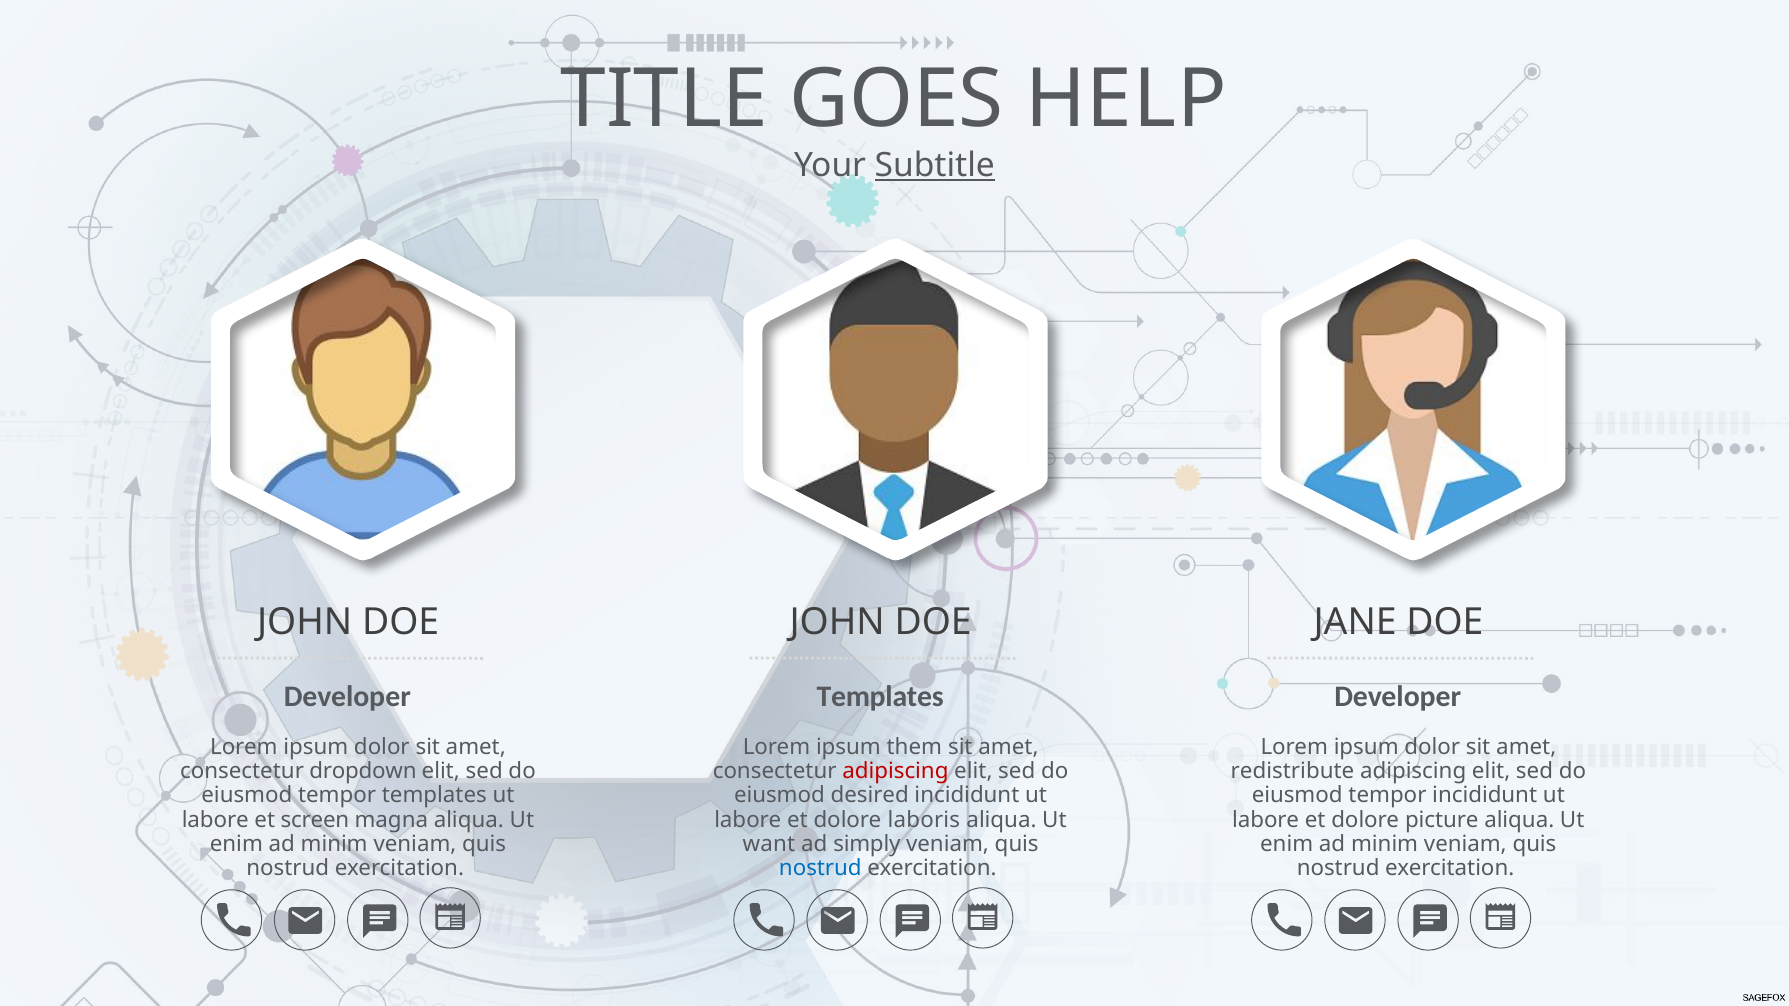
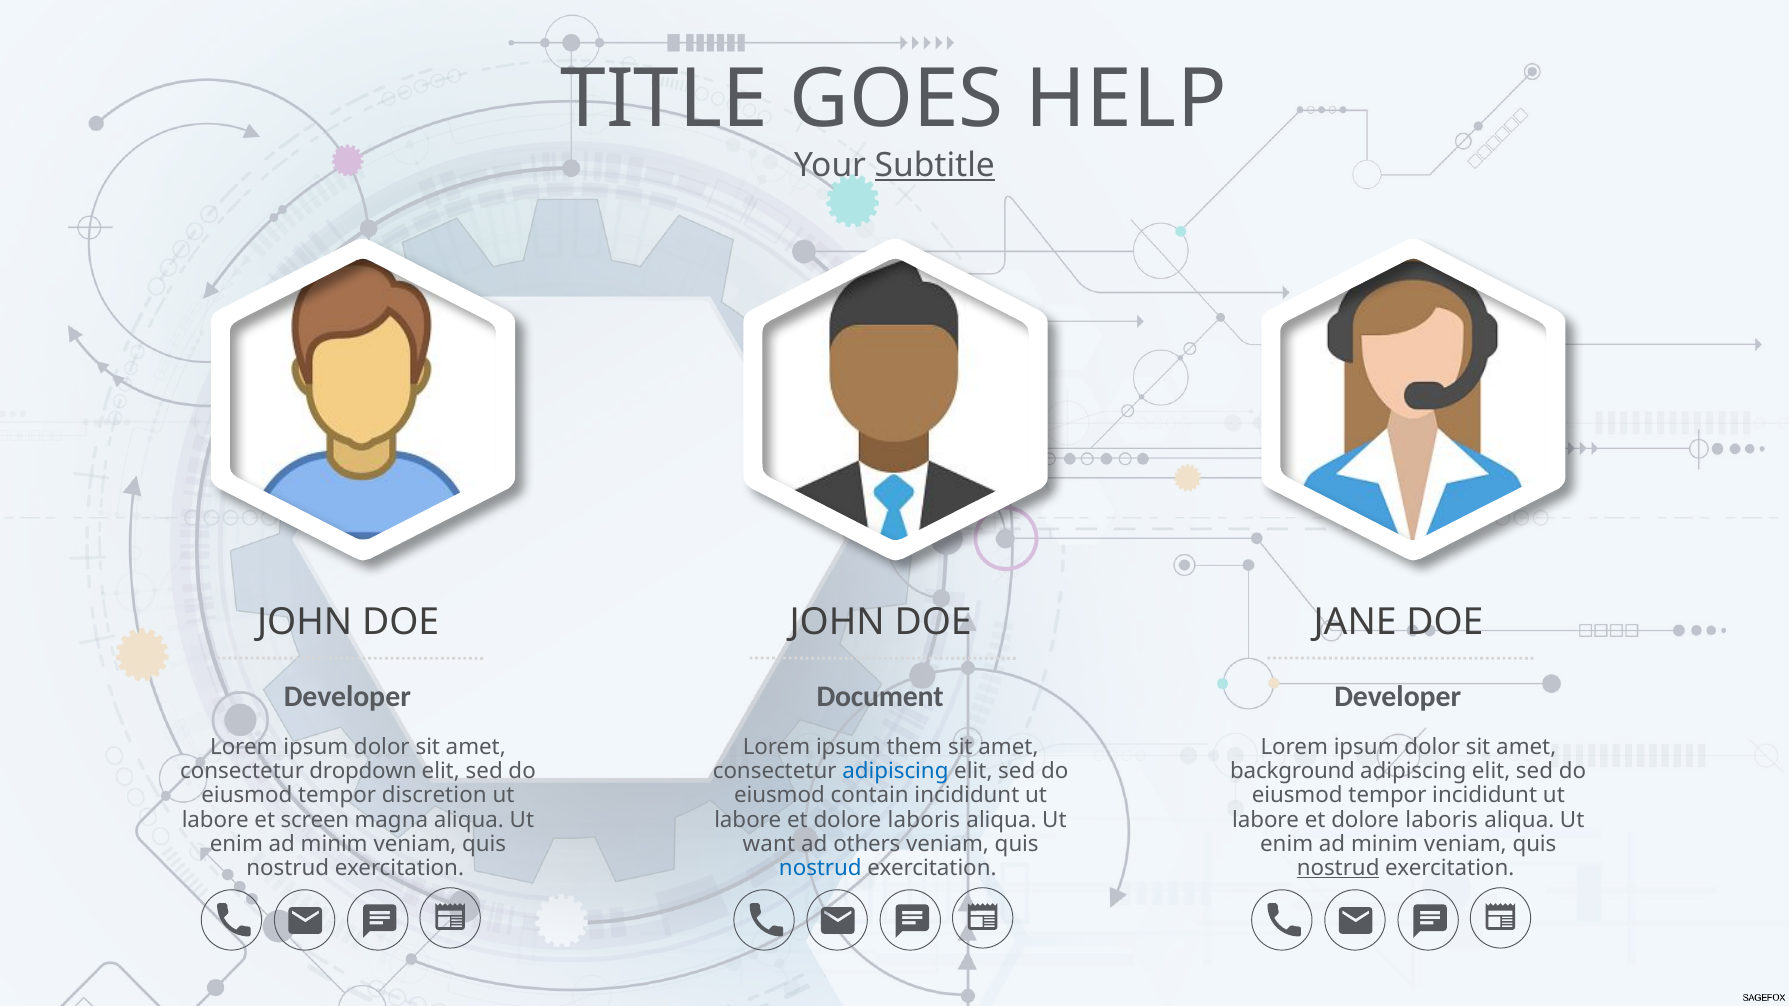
Templates: Templates -> Document (880, 697)
adipiscing colour: red -> blue (895, 772)
redistribute: redistribute -> background (1293, 772)
tempor templates: templates -> discretion (434, 796)
desired: desired -> contain (870, 796)
picture: picture -> laboris (1442, 820)
simply: simply -> others (867, 844)
nostrud underline: none -> present (1338, 868)
